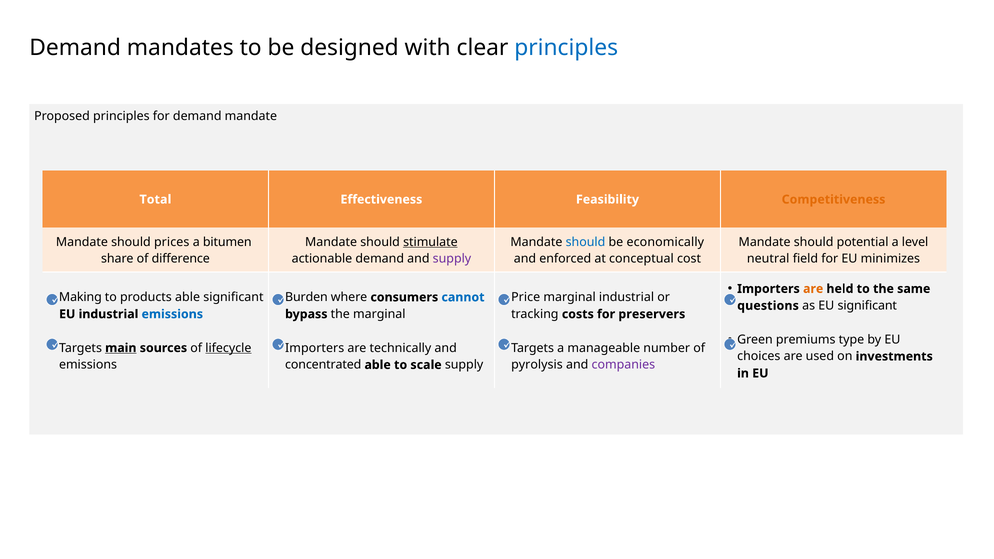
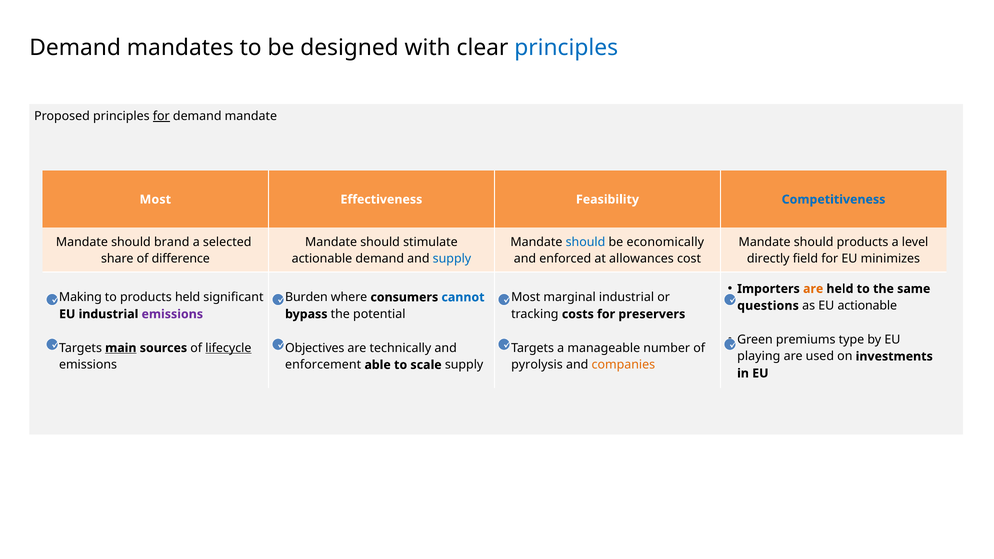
for underline: none -> present (161, 116)
Total: Total -> Most (155, 200)
Competitiveness colour: orange -> blue (834, 200)
prices: prices -> brand (172, 242)
bitumen: bitumen -> selected (227, 242)
stimulate underline: present -> none (430, 242)
should potential: potential -> products (863, 242)
supply colour: purple -> blue (452, 259)
conceptual: conceptual -> allowances (641, 259)
neutral: neutral -> directly (768, 259)
products able: able -> held (188, 297)
Price: Price -> Most (526, 297)
EU significant: significant -> actionable (867, 306)
emissions colour: blue -> purple (172, 314)
the marginal: marginal -> potential (379, 314)
Importers: Importers -> Objectives (315, 348)
choices: choices -> playing (759, 356)
concentrated: concentrated -> enforcement (323, 365)
companies colour: purple -> orange (623, 365)
